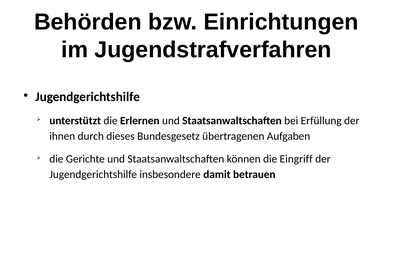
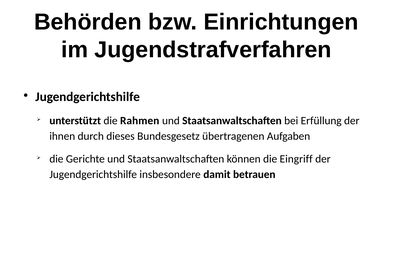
Erlernen: Erlernen -> Rahmen (140, 121)
